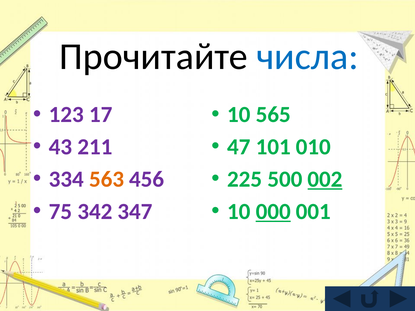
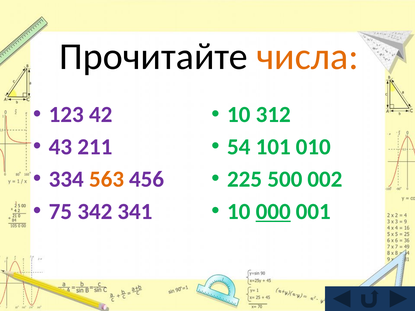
числа colour: blue -> orange (308, 57)
17: 17 -> 42 (101, 115)
565: 565 -> 312 (273, 115)
47: 47 -> 54 (239, 147)
002 underline: present -> none (325, 179)
347: 347 -> 341 (135, 212)
